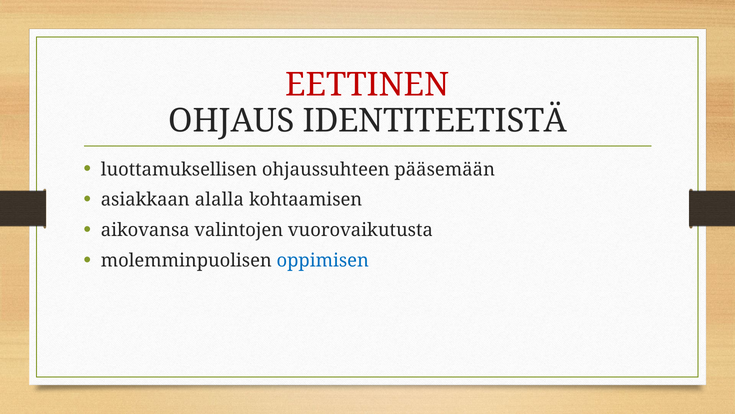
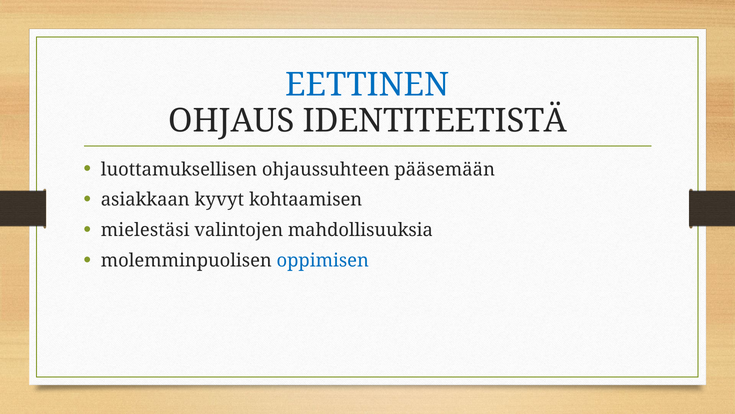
EETTINEN colour: red -> blue (367, 85)
alalla: alalla -> kyvyt (219, 200)
aikovansa: aikovansa -> mielestäsi (145, 230)
vuorovaikutusta: vuorovaikutusta -> mahdollisuuksia (360, 230)
